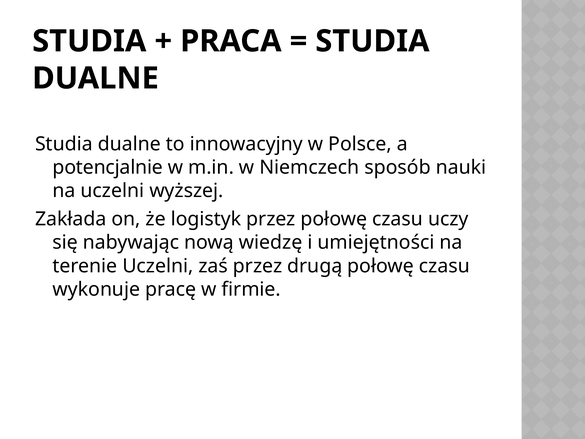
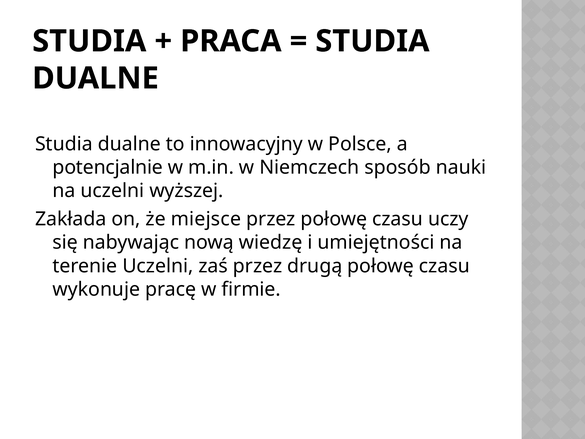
logistyk: logistyk -> miejsce (206, 219)
